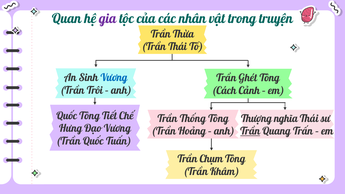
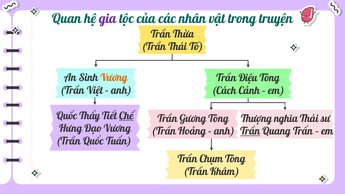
Vương colour: blue -> orange (114, 78)
Ghét: Ghét -> Điệu (248, 78)
Trôi: Trôi -> Việt (95, 90)
Quốc Tông: Tông -> Thấy (90, 116)
Chế underline: none -> present (126, 116)
Thống: Thống -> Gương (193, 119)
